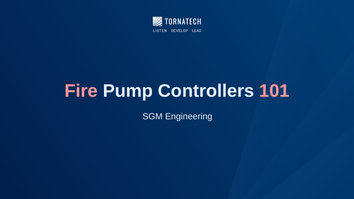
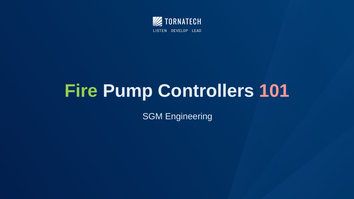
Fire colour: pink -> light green (81, 91)
